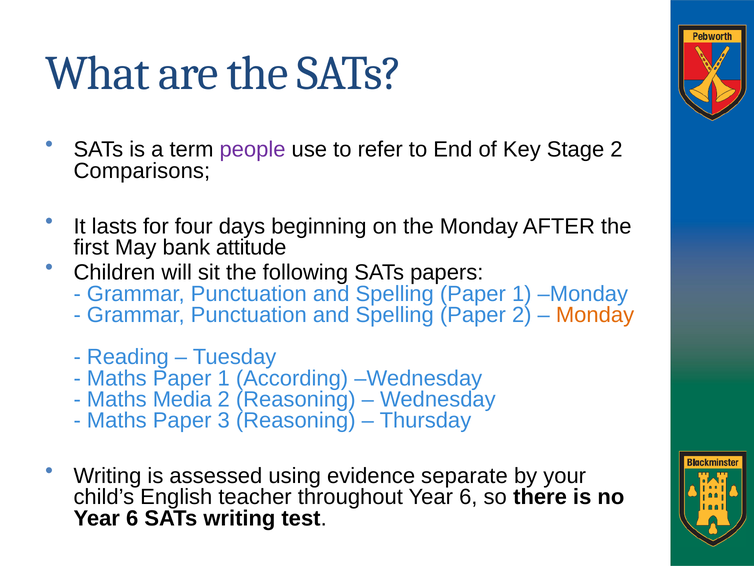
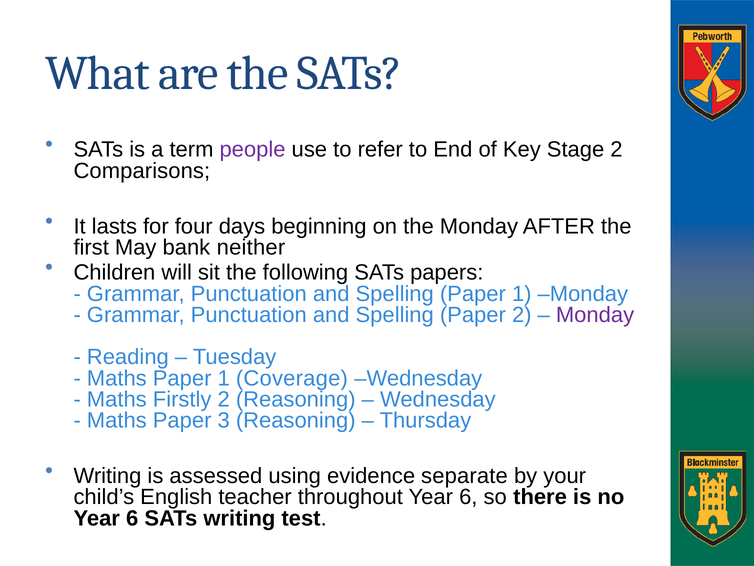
attitude: attitude -> neither (251, 247)
Monday colour: orange -> purple (595, 315)
According: According -> Coverage (292, 378)
Media: Media -> Firstly (182, 399)
